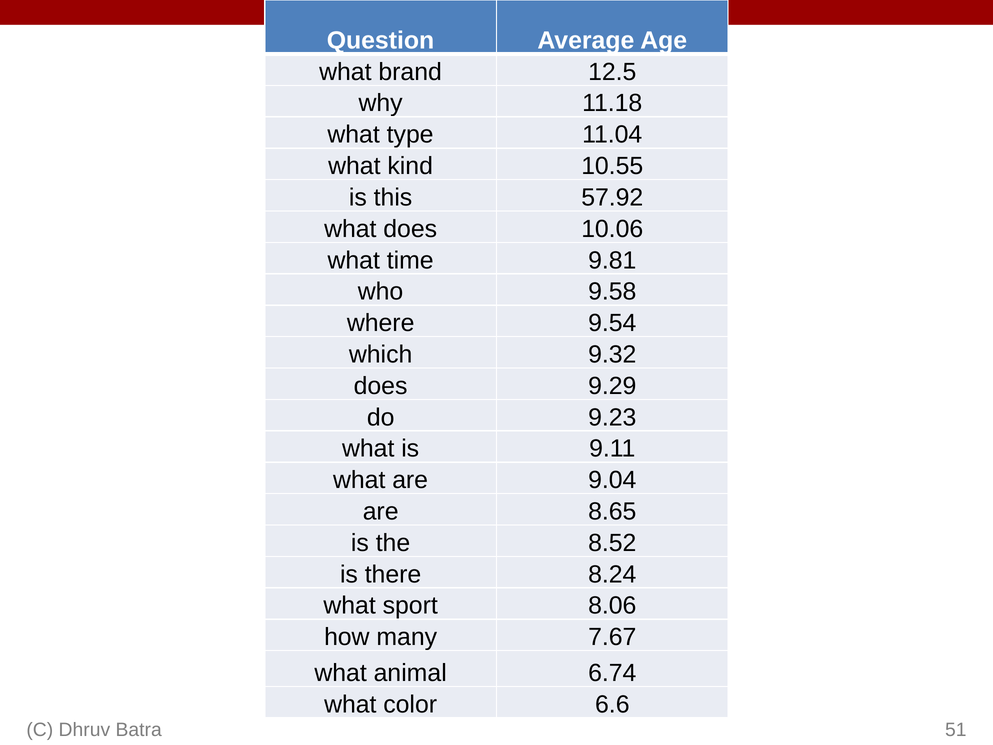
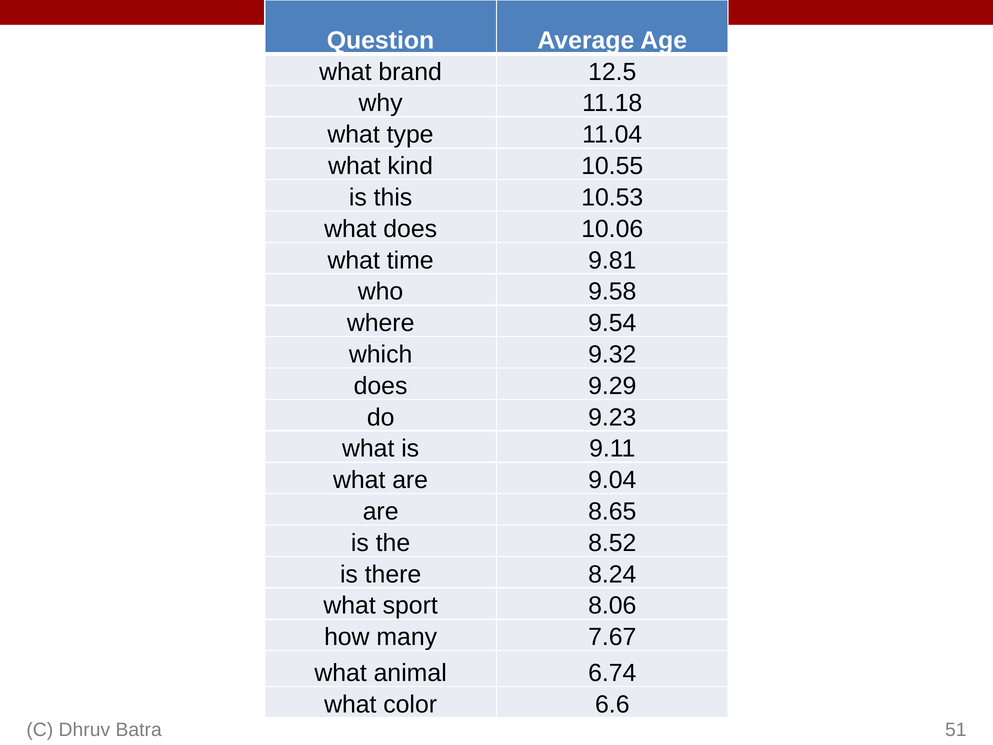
57.92: 57.92 -> 10.53 (612, 197)
